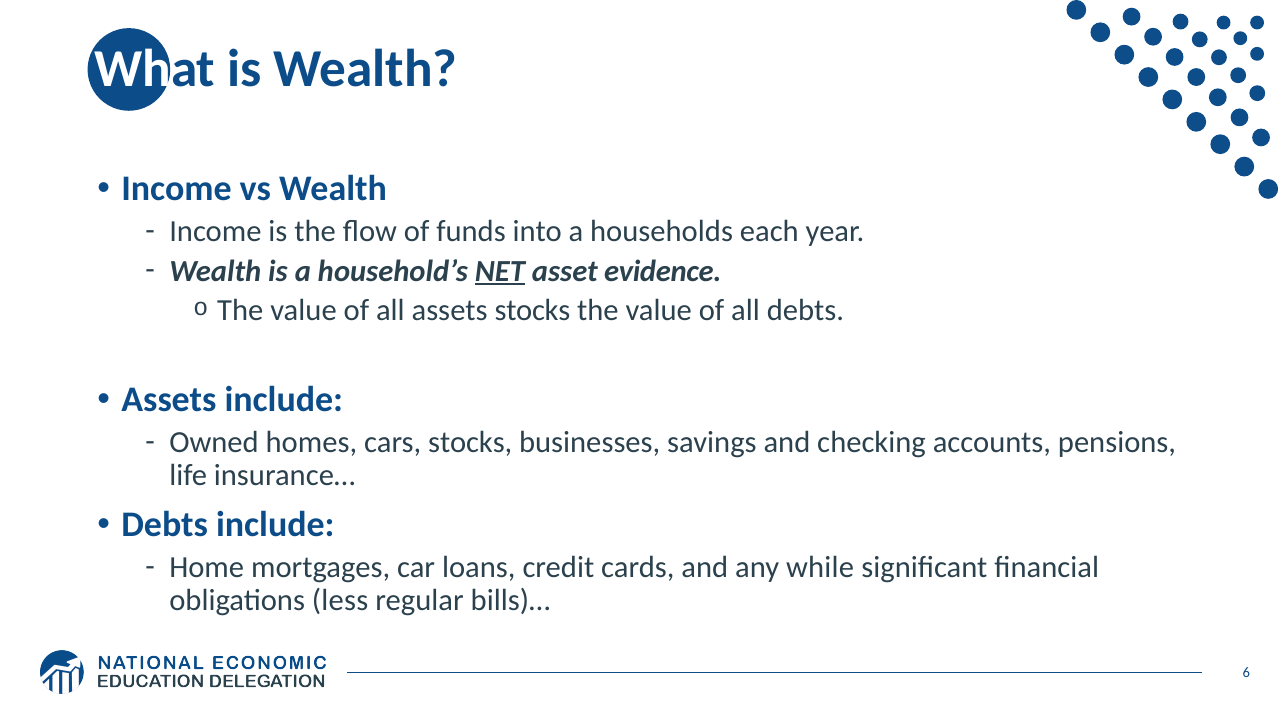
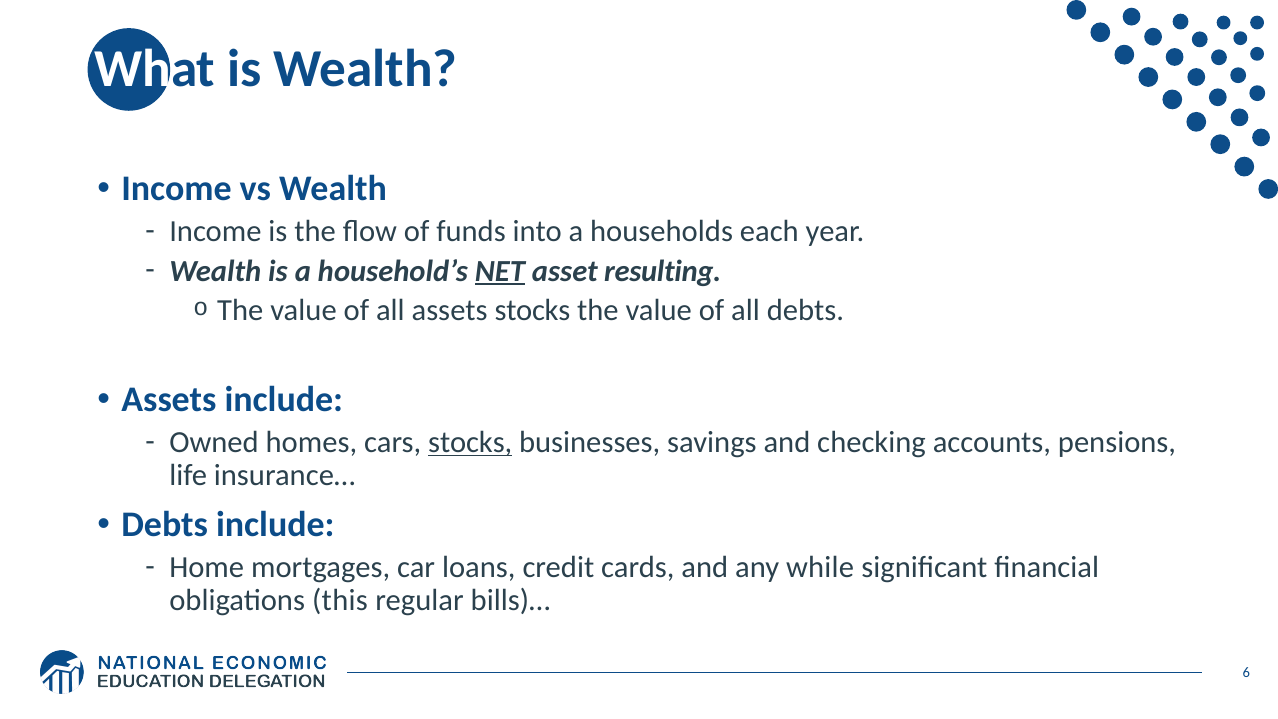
evidence: evidence -> resulting (663, 271)
stocks underline: none -> present (470, 442)
less: less -> this (340, 600)
